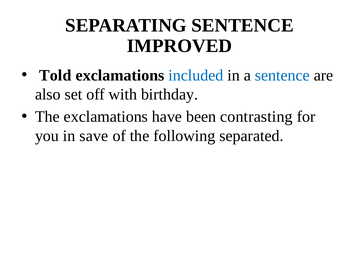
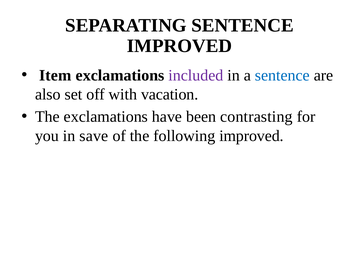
Told: Told -> Item (55, 75)
included colour: blue -> purple (196, 75)
birthday: birthday -> vacation (170, 94)
following separated: separated -> improved (252, 136)
